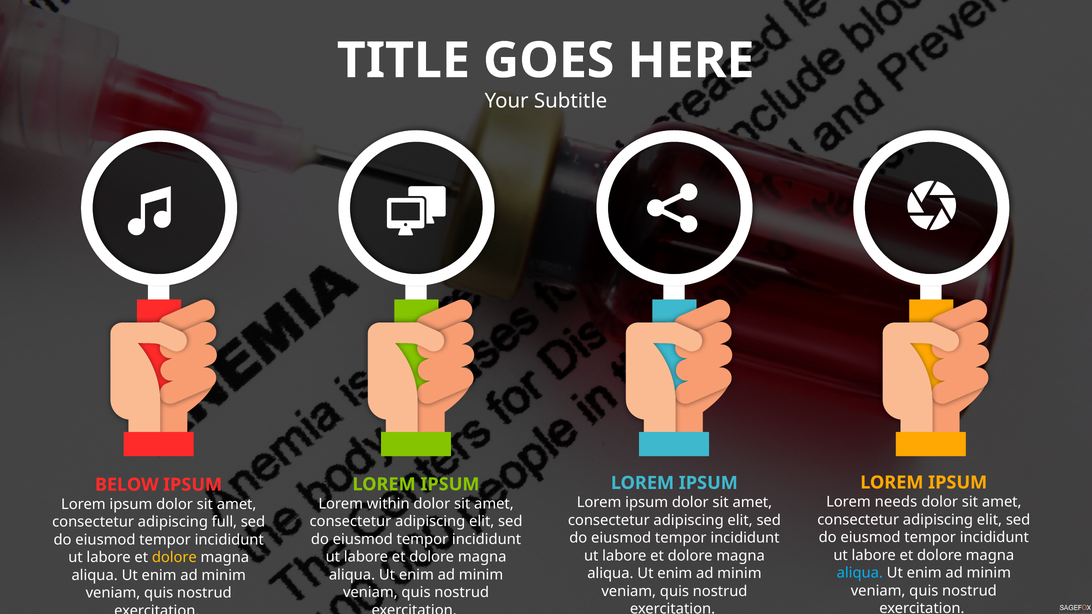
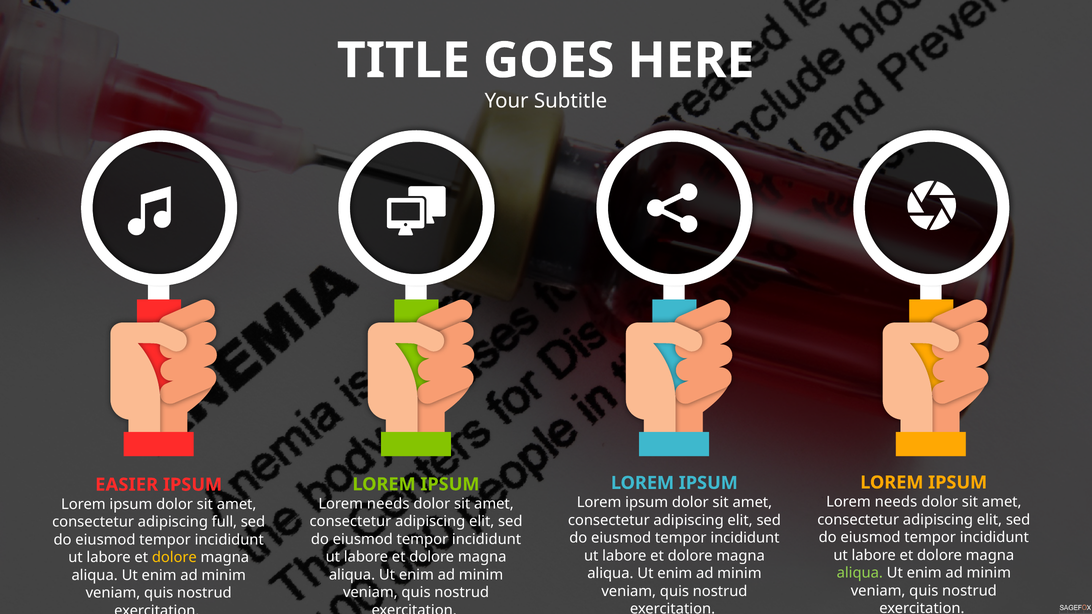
BELOW: BELOW -> EASIER (127, 485)
within: within -> needs (388, 504)
aliqua colour: light blue -> light green (860, 573)
